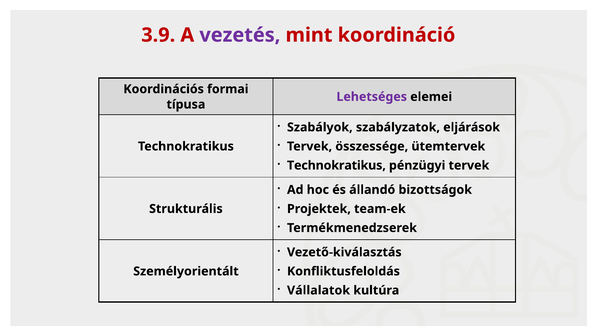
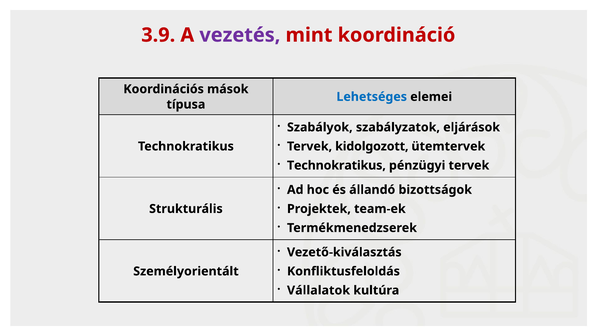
formai: formai -> mások (228, 89)
Lehetséges colour: purple -> blue (372, 97)
összessége: összessége -> kidolgozott (372, 146)
